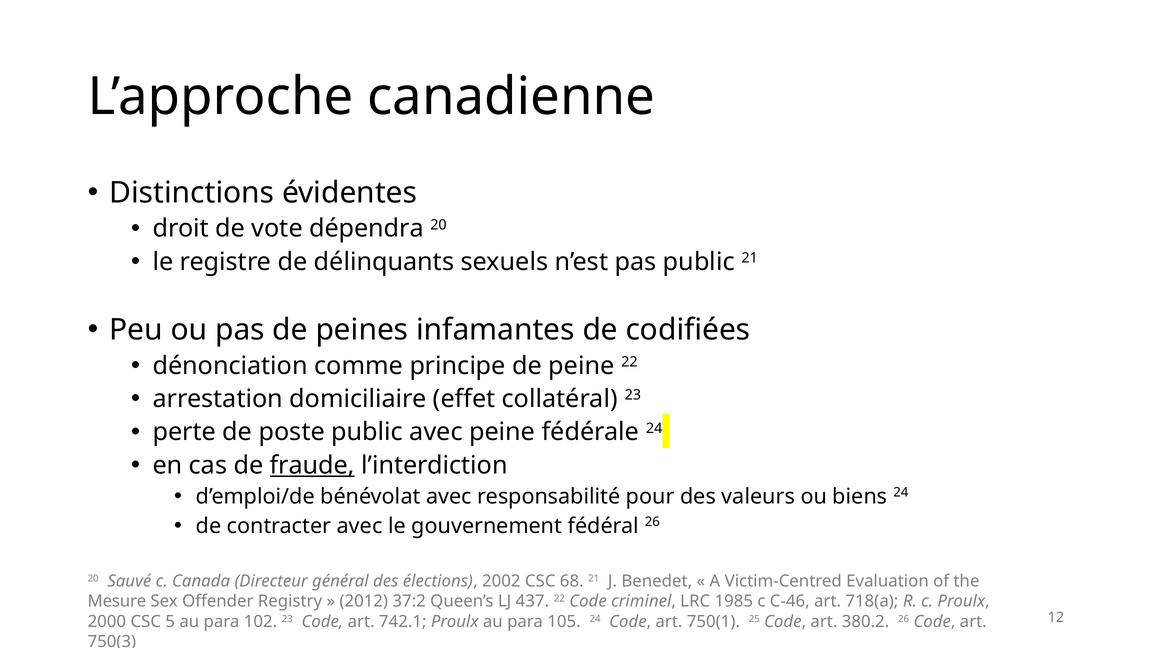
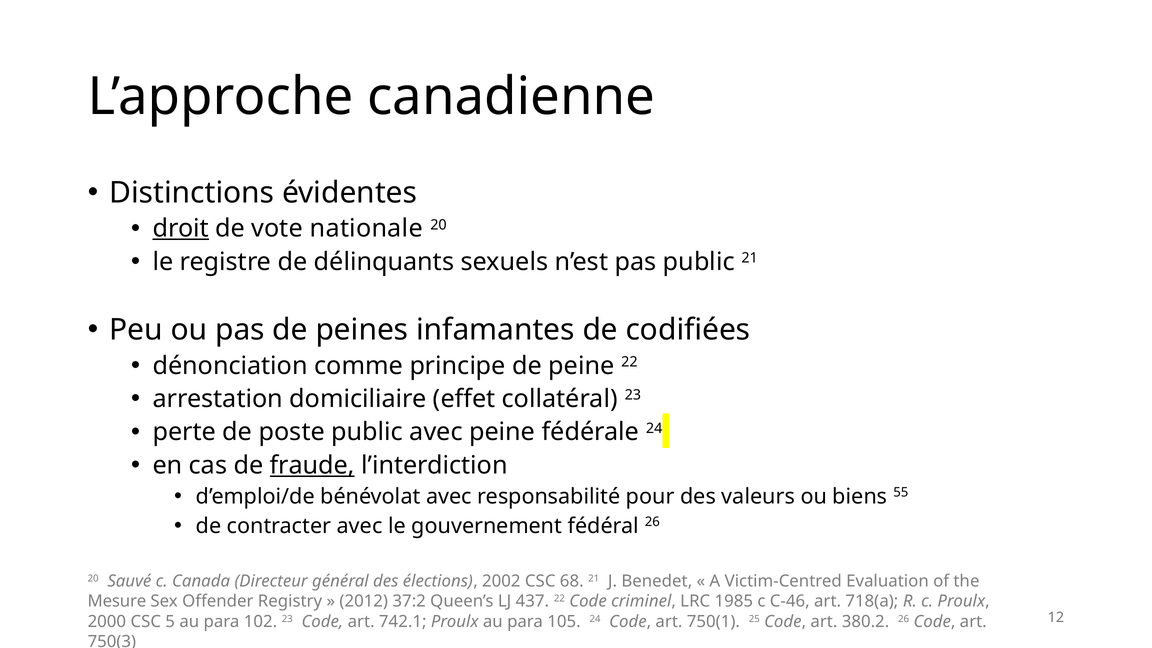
droit underline: none -> present (181, 229)
dépendra: dépendra -> nationale (366, 229)
biens 24: 24 -> 55 (901, 493)
